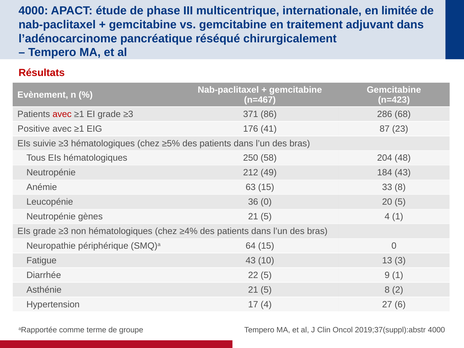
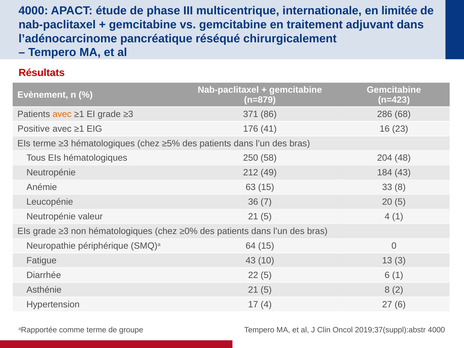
n=467: n=467 -> n=879 (260, 100)
avec colour: red -> orange (62, 114)
87: 87 -> 16 (385, 129)
EIs suivie: suivie -> terme (44, 143)
36 0: 0 -> 7 (266, 202)
gènes: gènes -> valeur (90, 217)
≥4%: ≥4% -> ≥0% (189, 231)
5 9: 9 -> 6 (387, 275)
